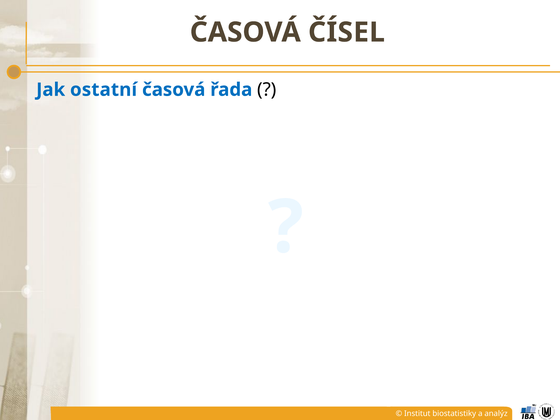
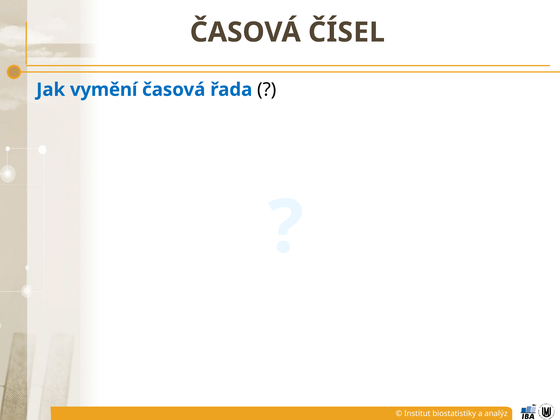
ostatní: ostatní -> vymění (104, 90)
